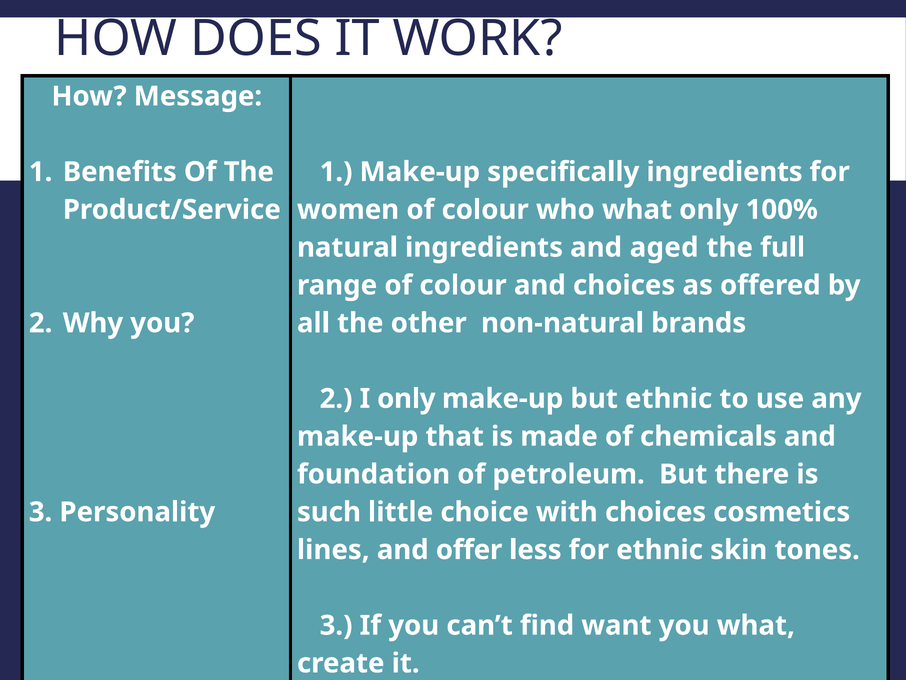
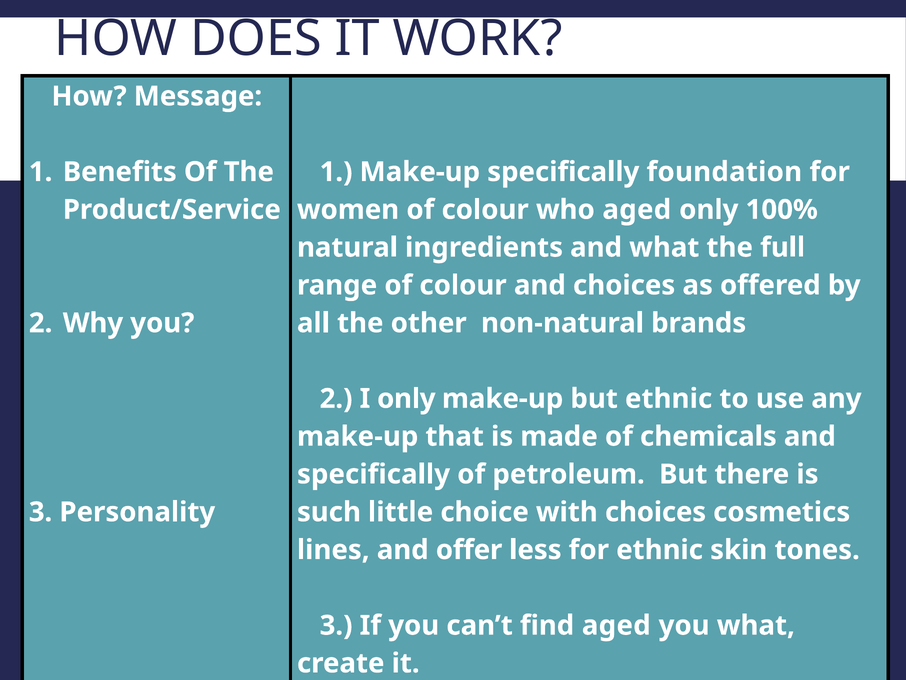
specifically ingredients: ingredients -> foundation (724, 172)
who what: what -> aged (637, 210)
and aged: aged -> what (664, 247)
foundation: foundation -> specifically (374, 474)
find want: want -> aged (616, 625)
